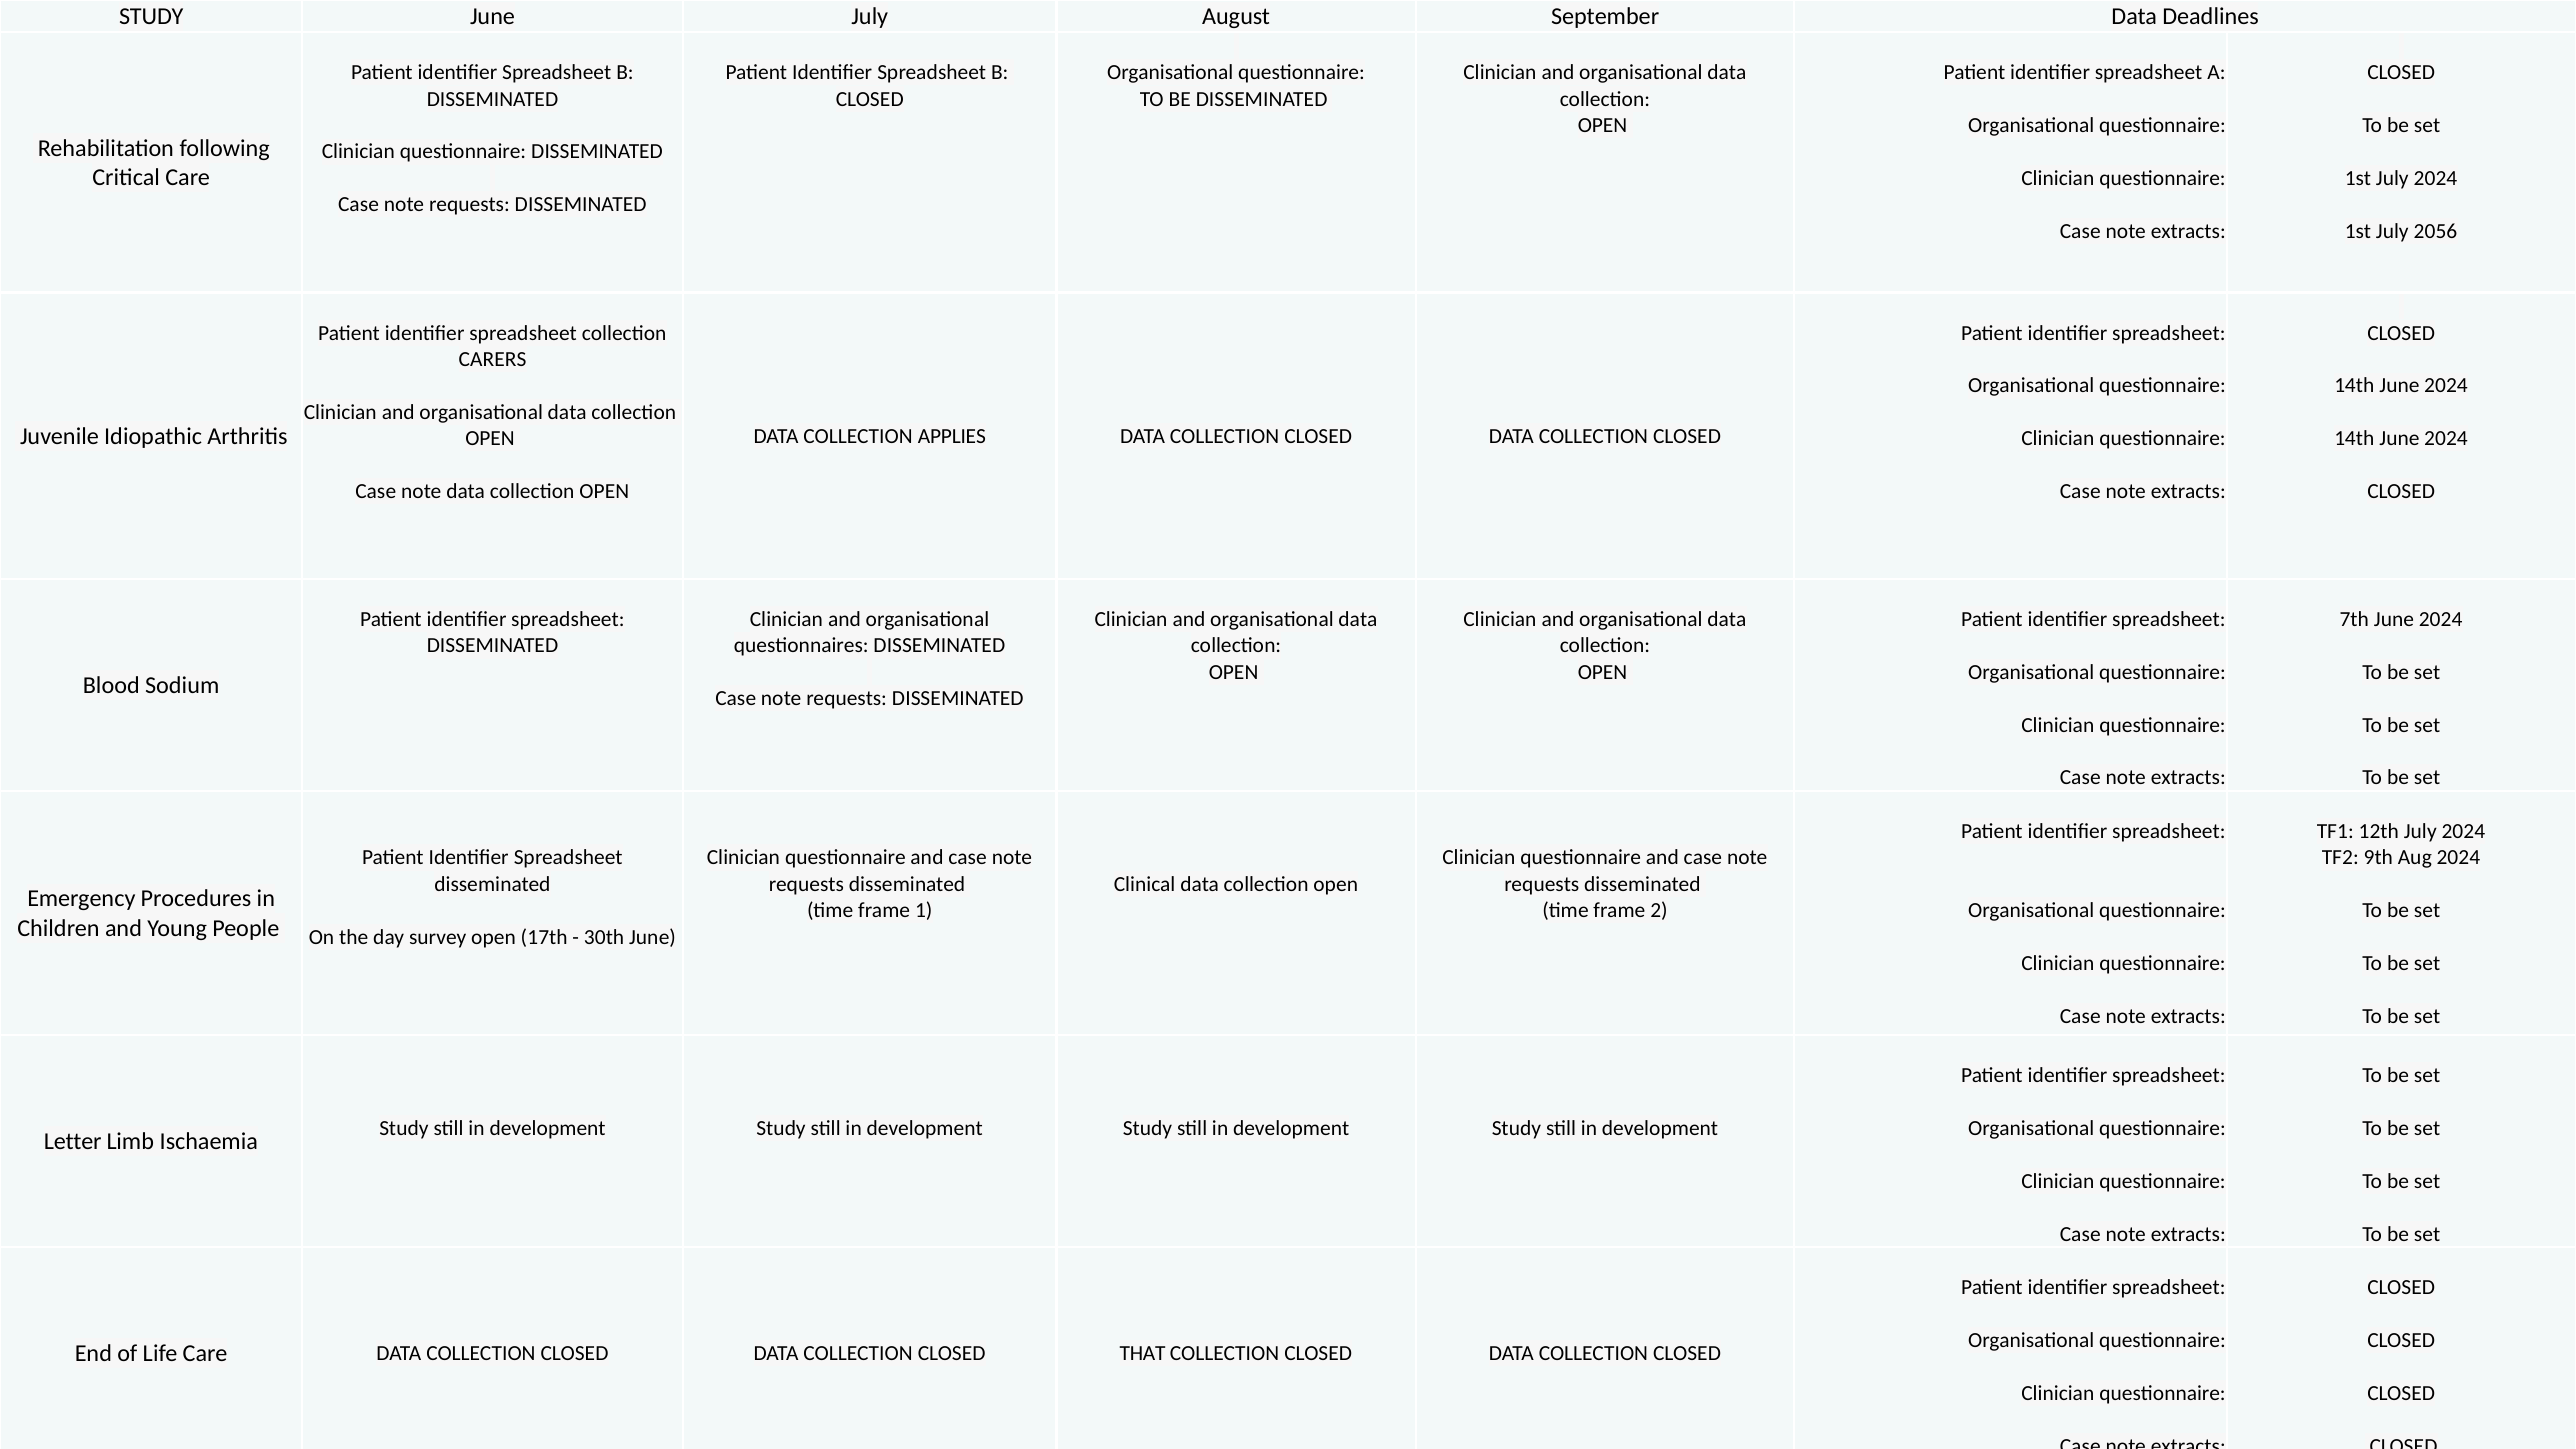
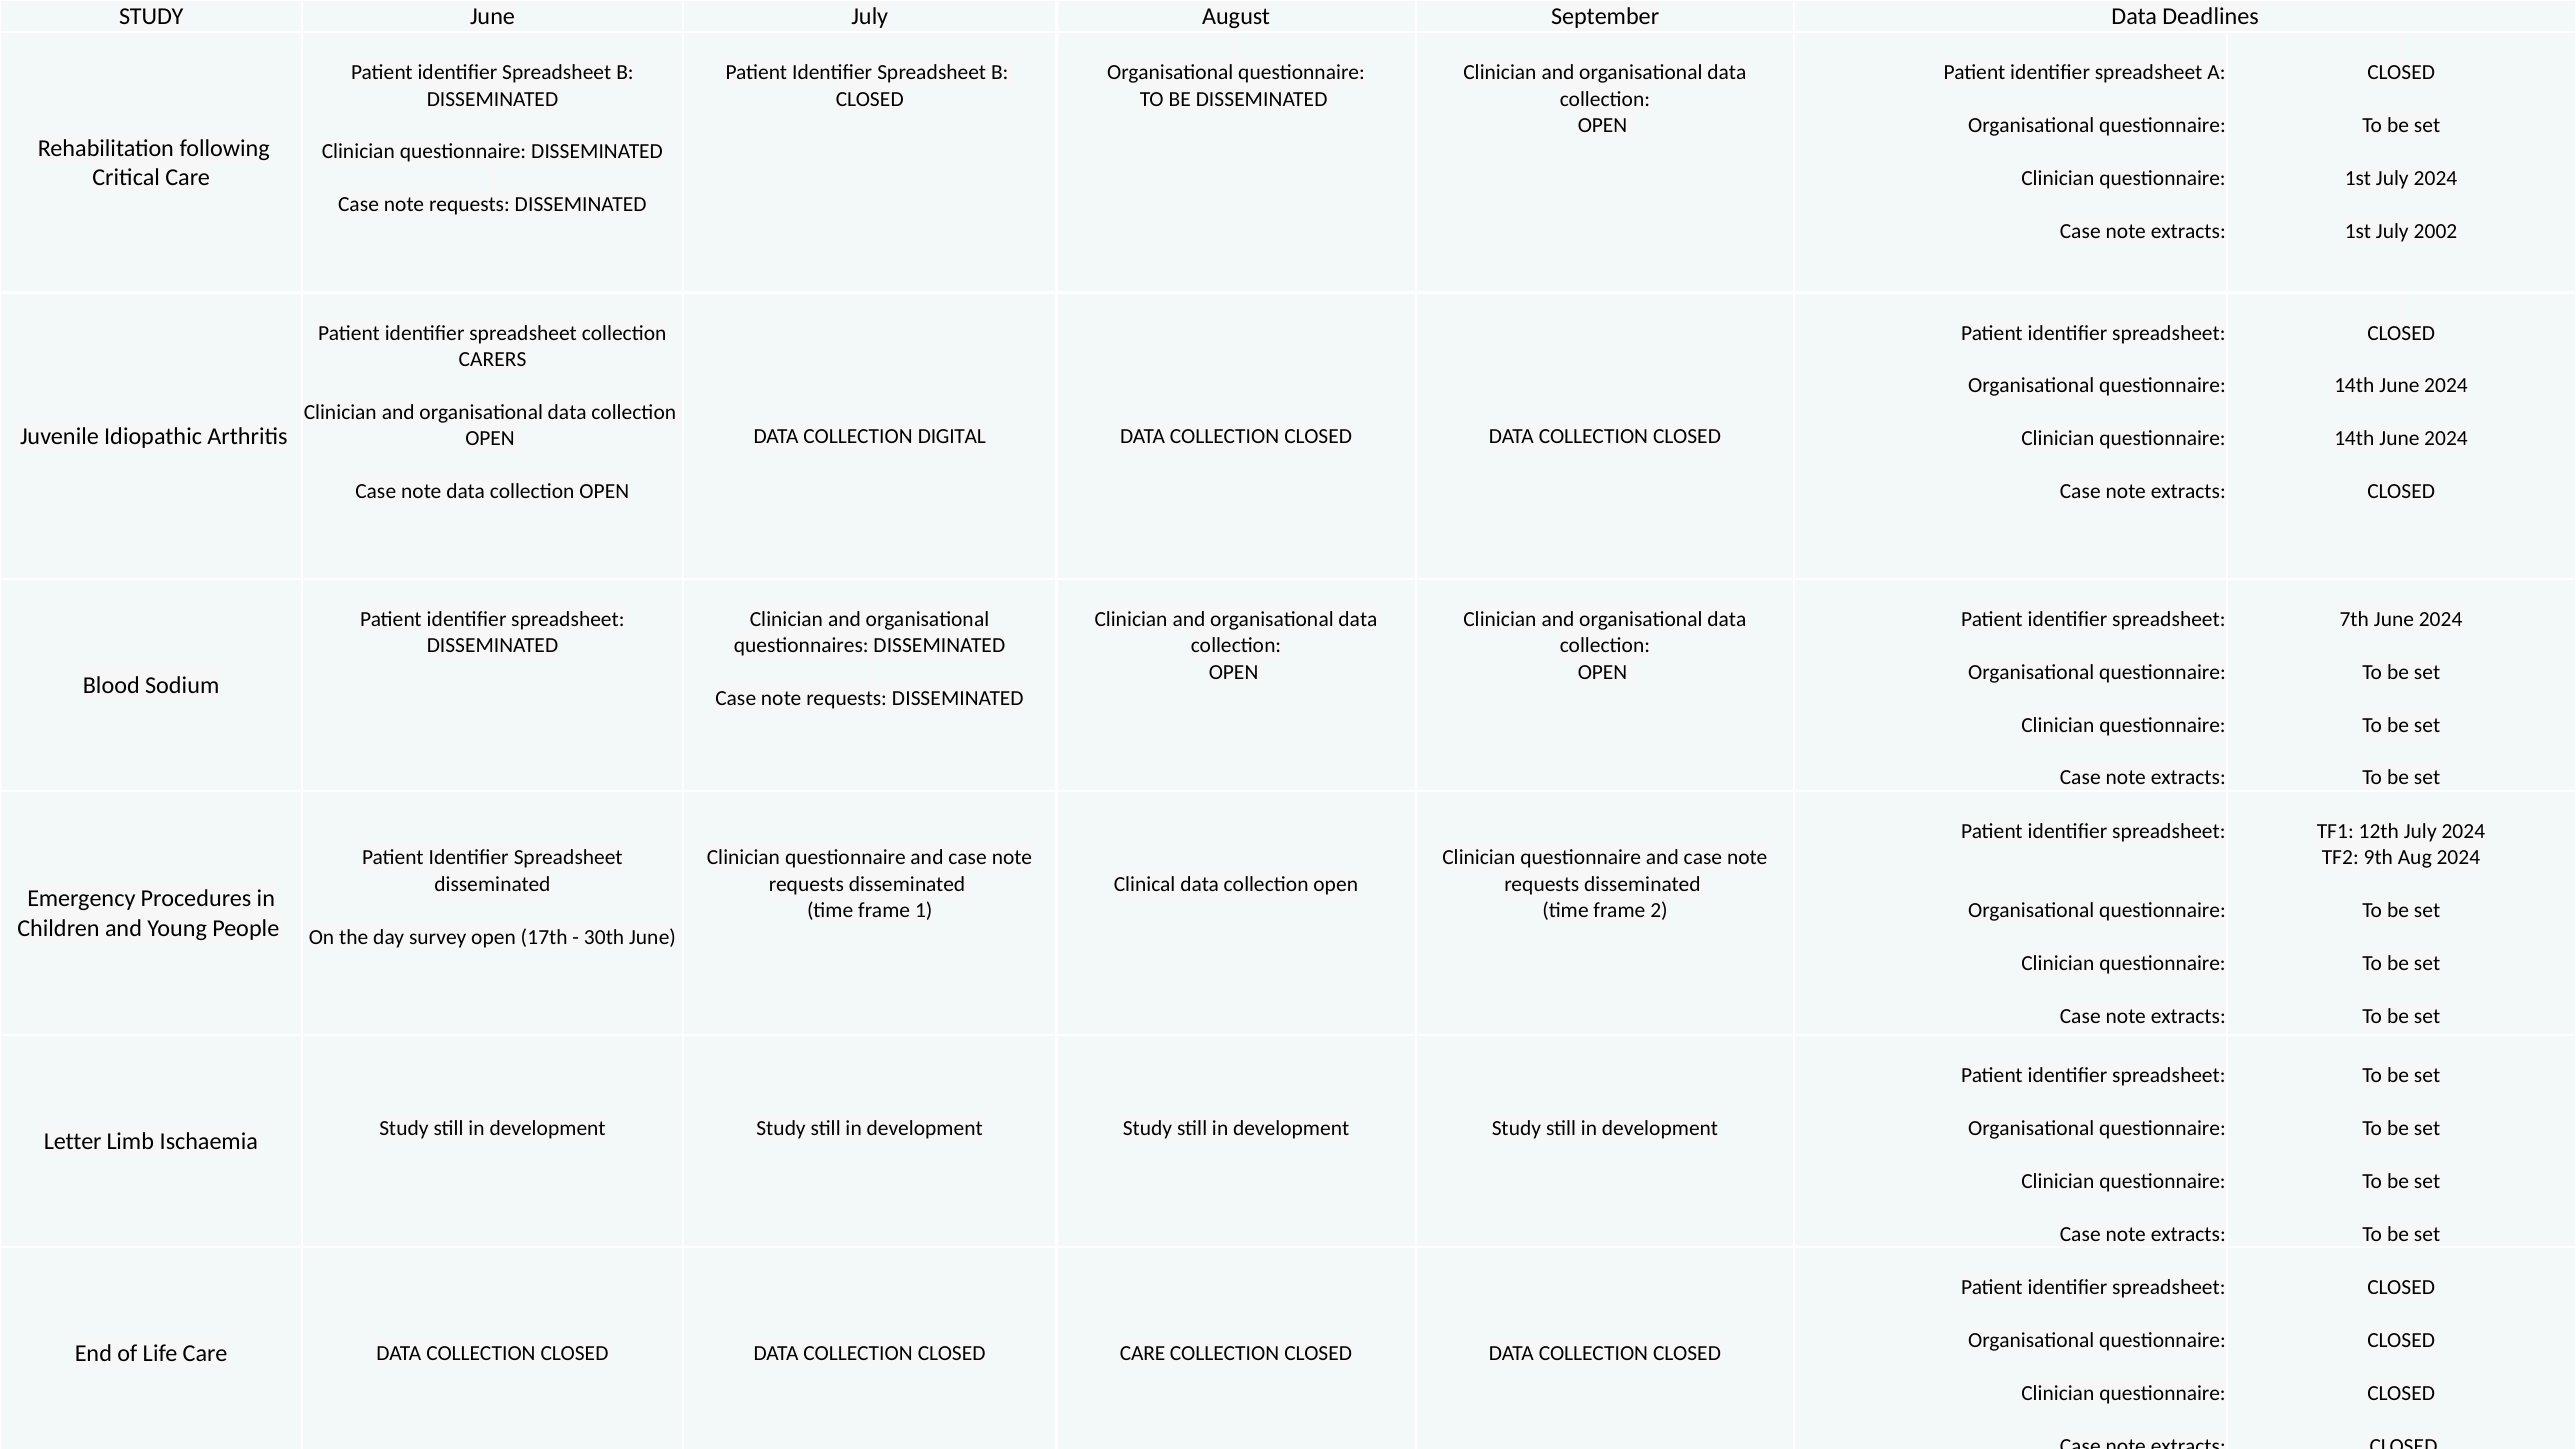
2056: 2056 -> 2002 (2435, 231)
APPLIES: APPLIES -> DIGITAL (952, 436)
CLOSED THAT: THAT -> CARE (1143, 1354)
